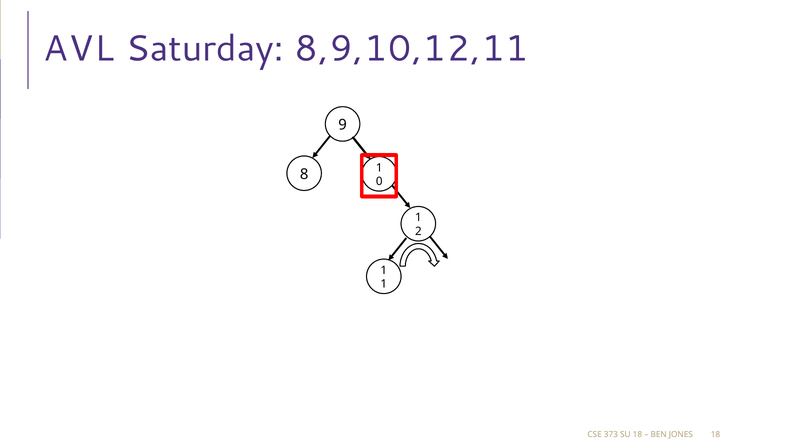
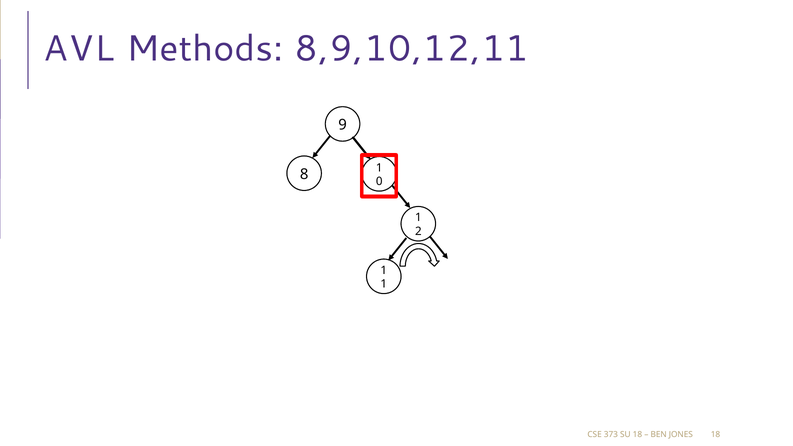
Saturday: Saturday -> Methods (205, 49)
